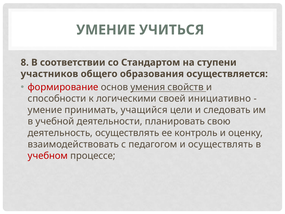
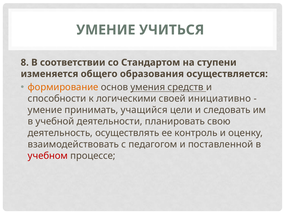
участников: участников -> изменяется (49, 74)
формирование colour: red -> orange (63, 87)
свойств: свойств -> средств (186, 87)
и осуществлять: осуществлять -> поставленной (221, 144)
